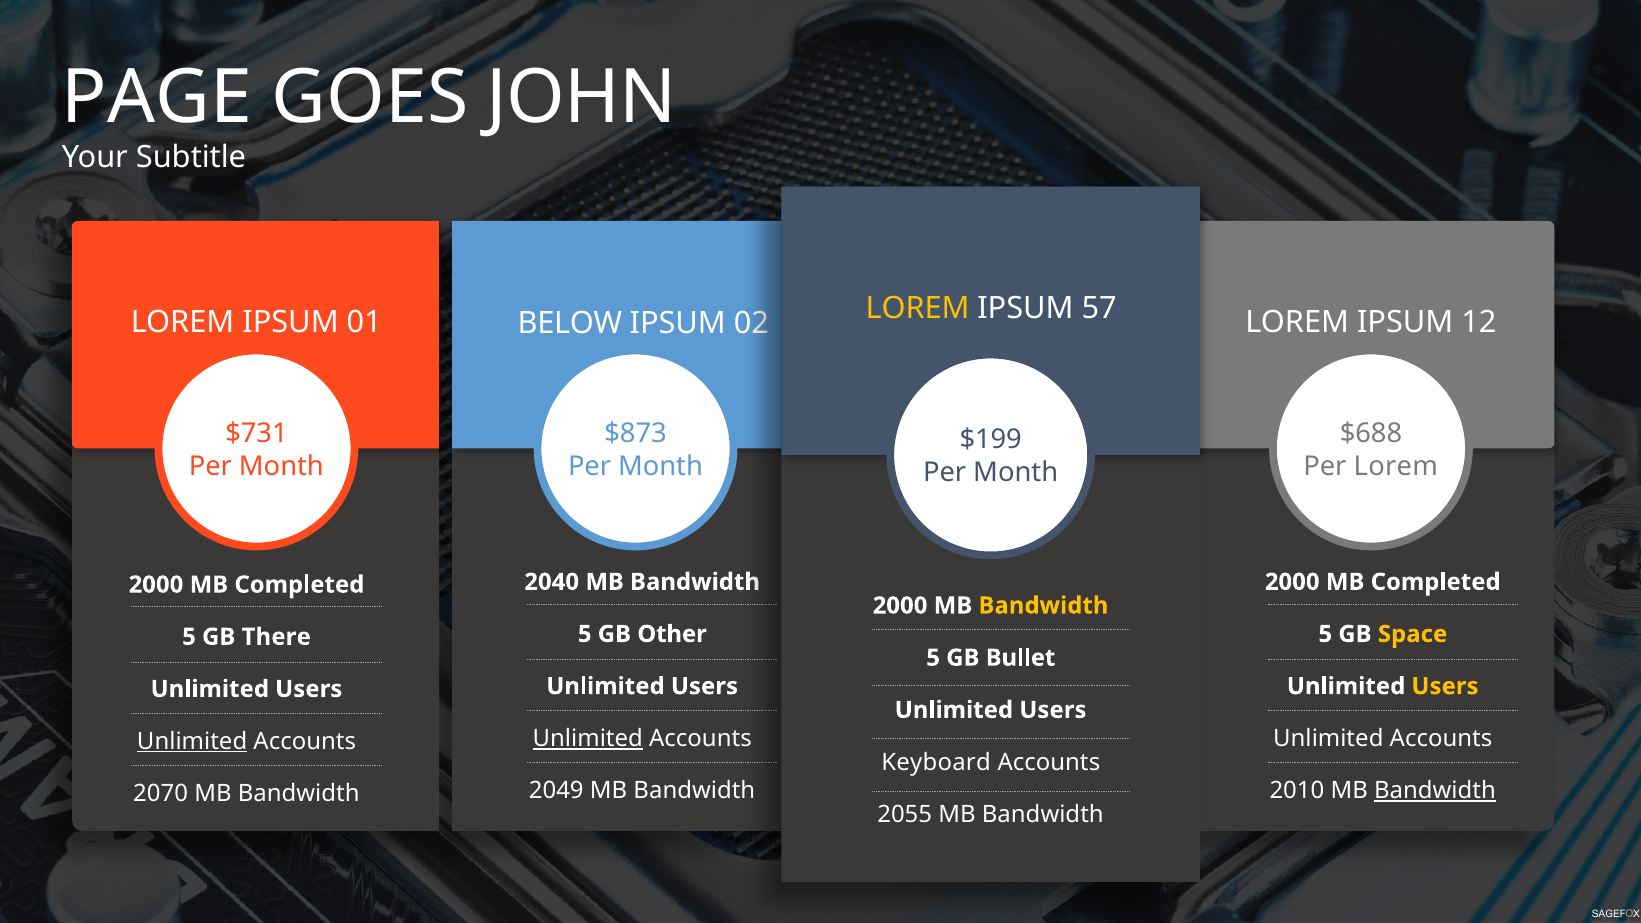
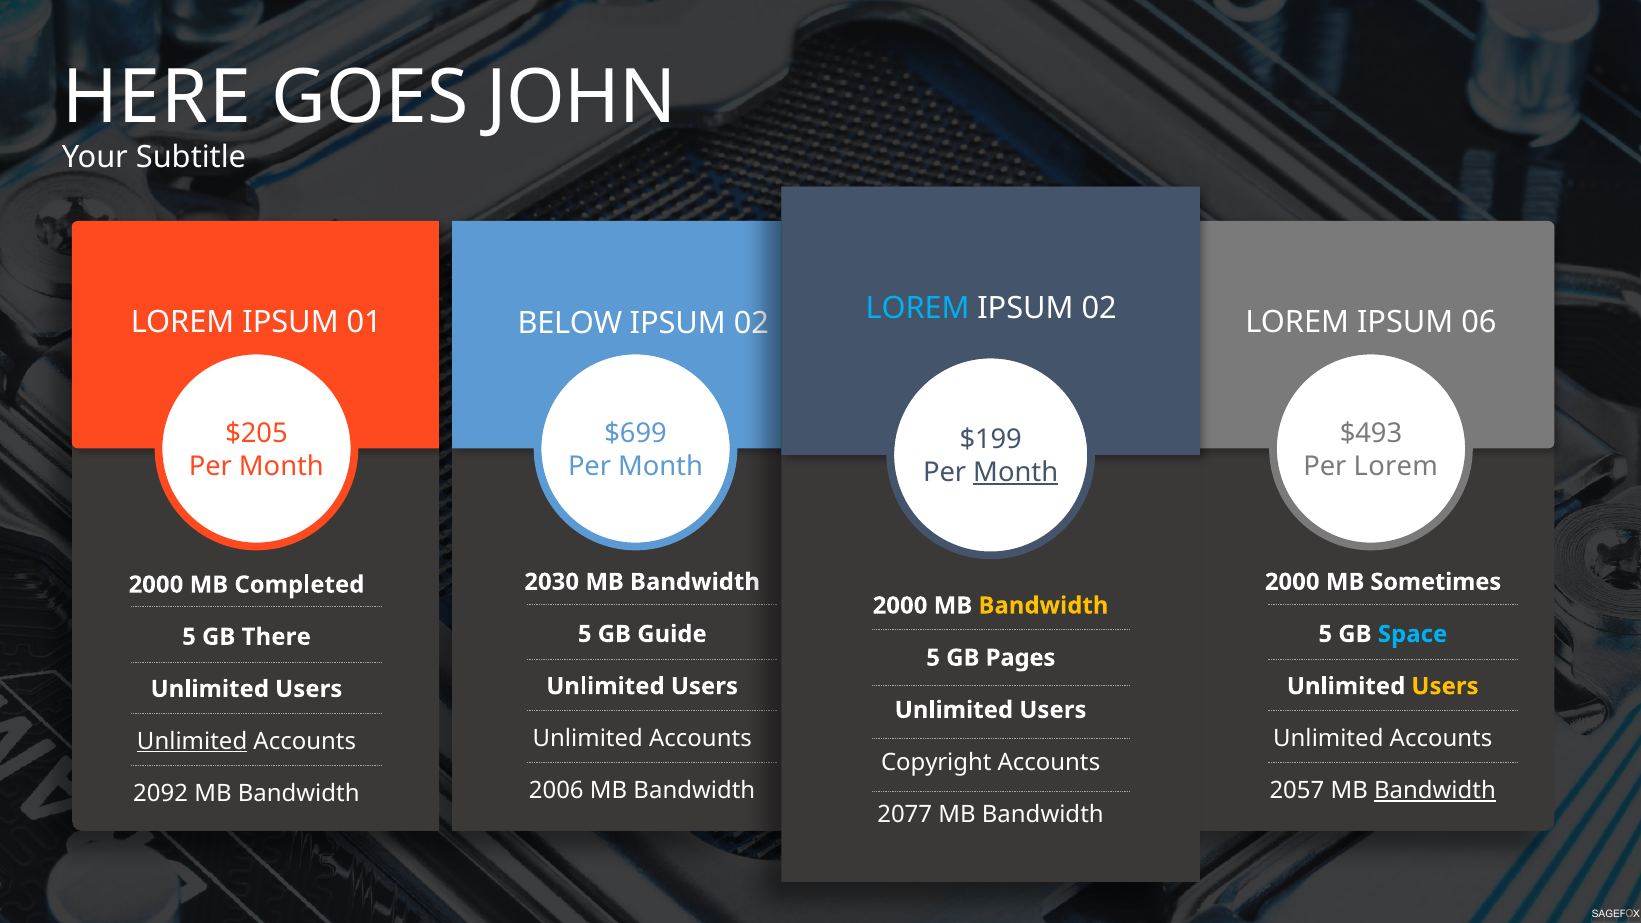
PAGE: PAGE -> HERE (157, 97)
LOREM colour: yellow -> light blue (918, 309)
57: 57 -> 02 (1099, 309)
12: 12 -> 06 (1479, 322)
$731: $731 -> $205 (256, 434)
$873: $873 -> $699 (636, 434)
$688: $688 -> $493 (1371, 434)
Month underline: none -> present (1016, 472)
2040: 2040 -> 2030 (552, 582)
Completed: Completed -> Sometimes (1436, 582)
Other: Other -> Guide (672, 634)
Space colour: yellow -> light blue (1413, 634)
Bullet: Bullet -> Pages (1021, 658)
Unlimited underline: present -> none (588, 739)
Keyboard: Keyboard -> Copyright (936, 762)
2049: 2049 -> 2006 (556, 791)
2010: 2010 -> 2057 (1297, 791)
2070: 2070 -> 2092 (161, 793)
2055: 2055 -> 2077 (905, 814)
